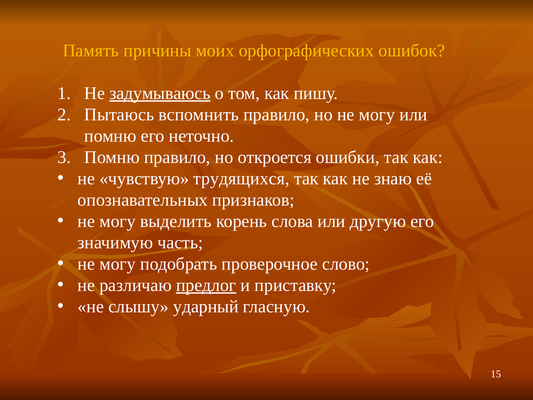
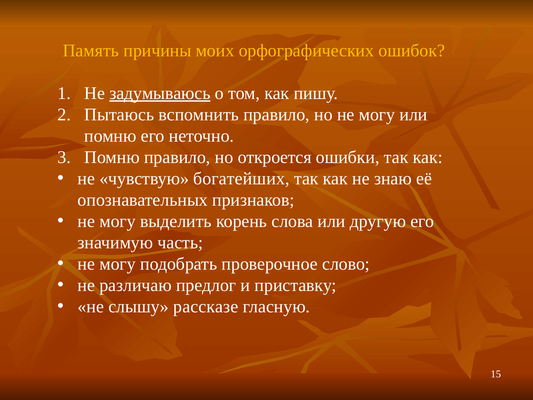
трудящихся: трудящихся -> богатейших (241, 179)
предлог underline: present -> none (206, 285)
ударный: ударный -> рассказе (206, 307)
